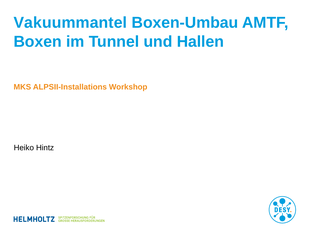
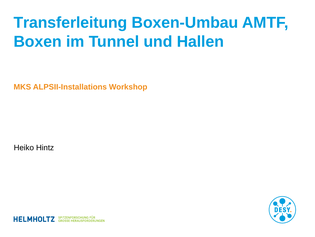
Vakuummantel: Vakuummantel -> Transferleitung (70, 23)
